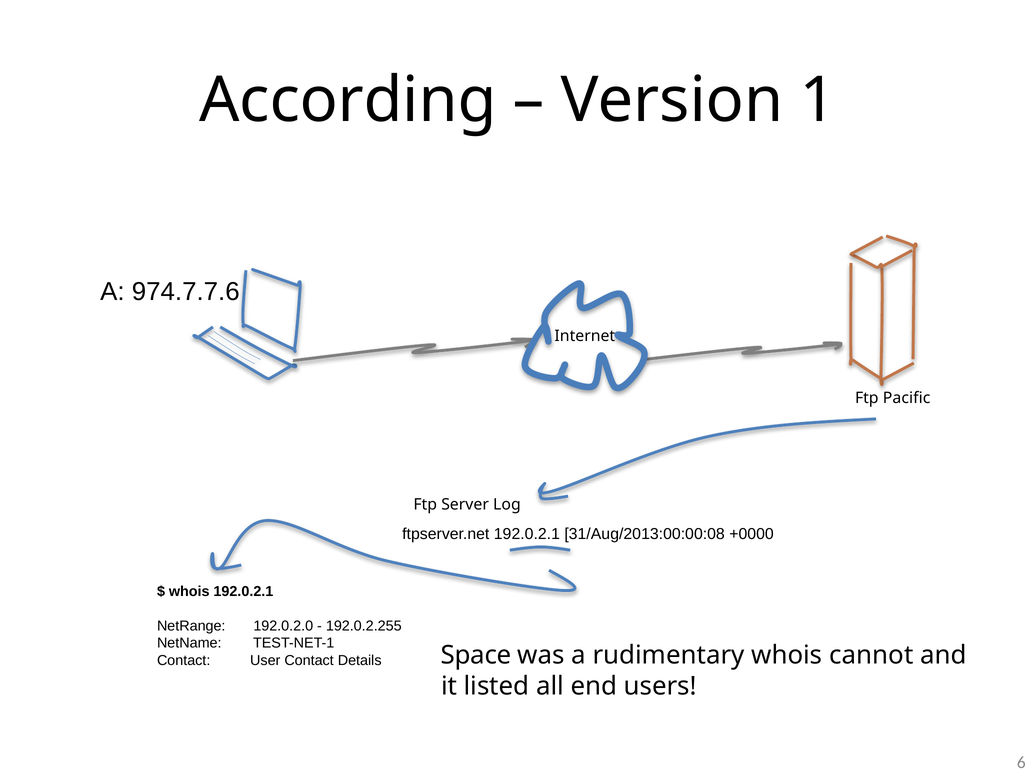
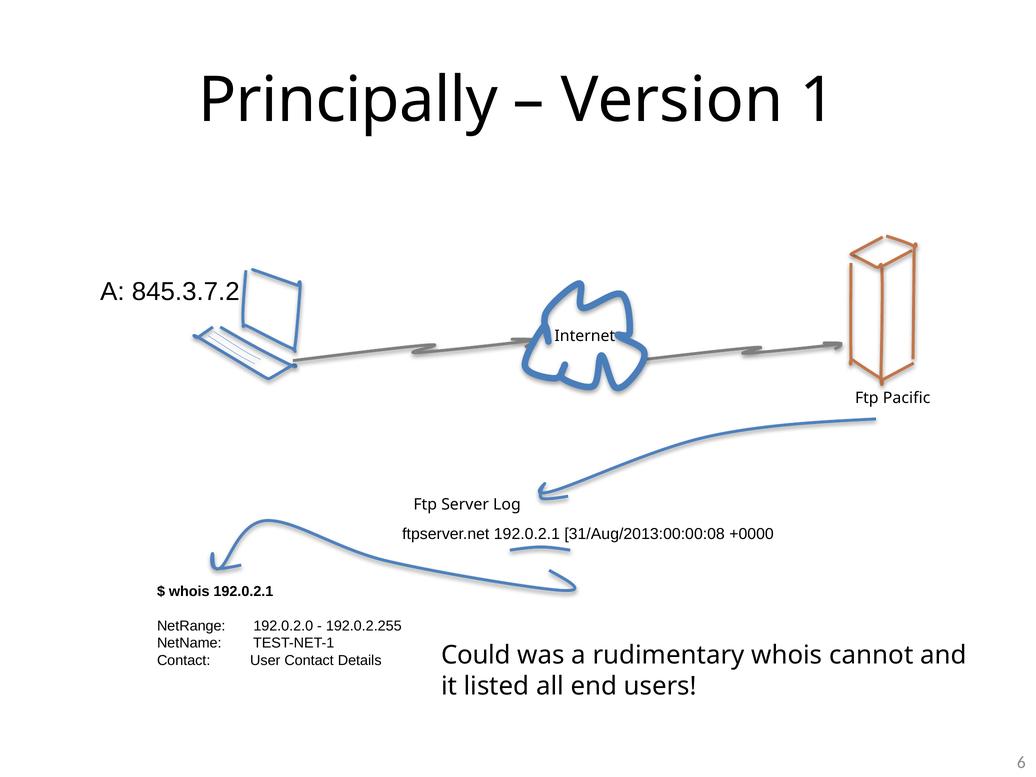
According: According -> Principally (348, 100)
974.7.7.6: 974.7.7.6 -> 845.3.7.2 (186, 292)
Space: Space -> Could (476, 655)
